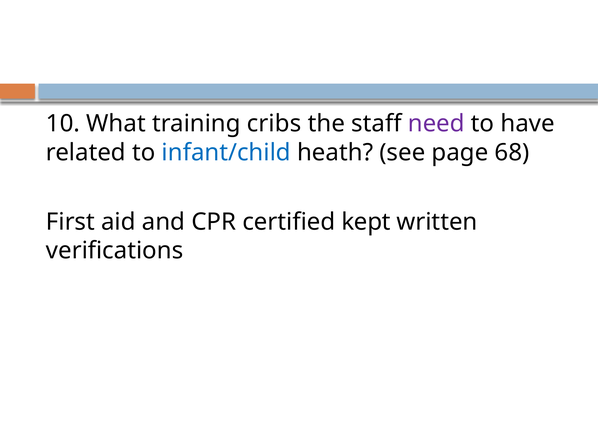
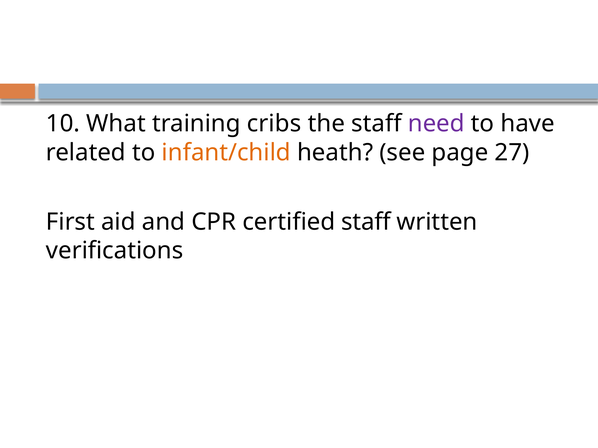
infant/child colour: blue -> orange (226, 153)
68: 68 -> 27 (512, 153)
certified kept: kept -> staff (366, 222)
